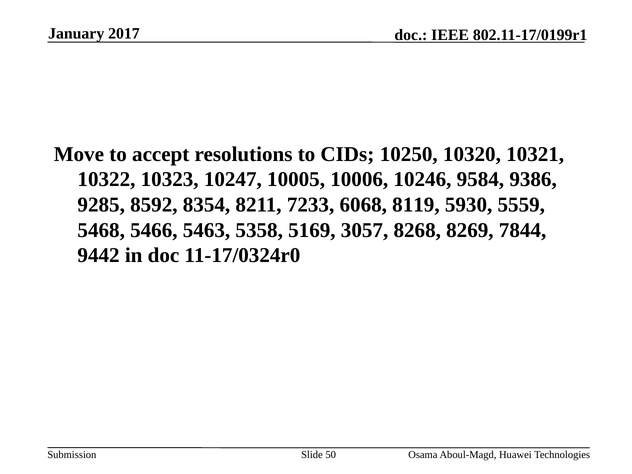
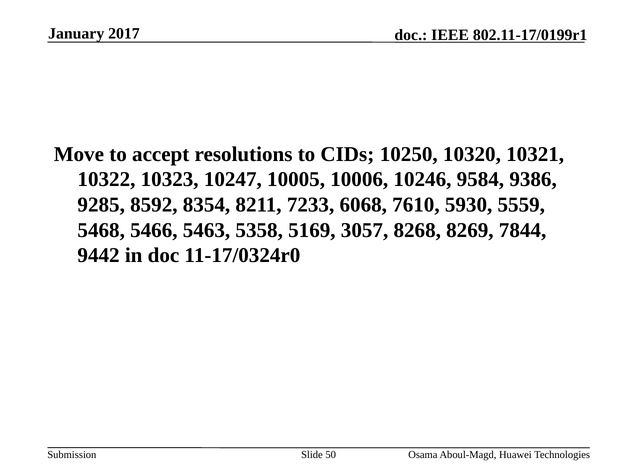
8119: 8119 -> 7610 (416, 205)
